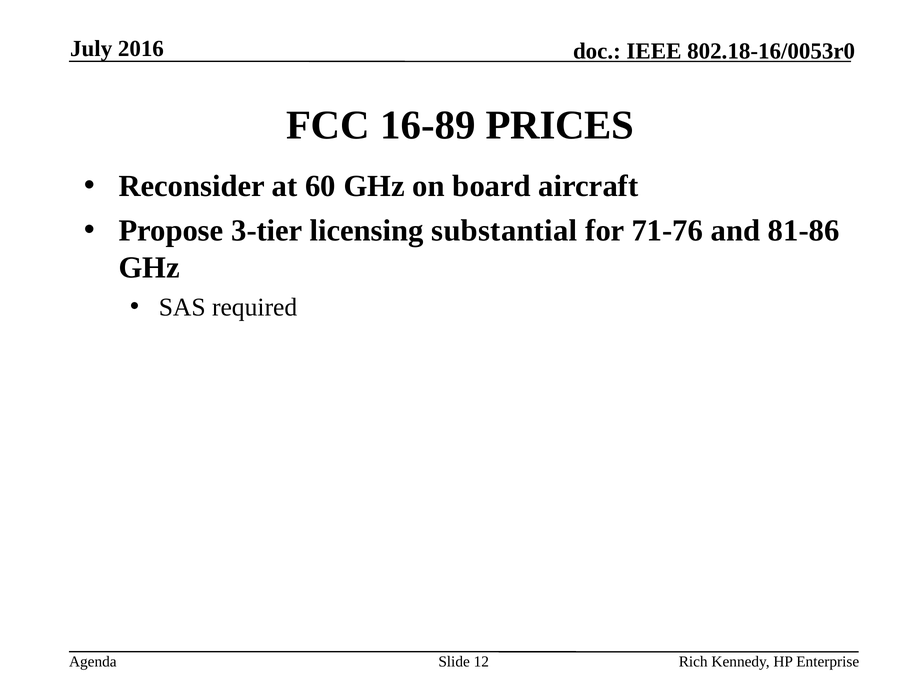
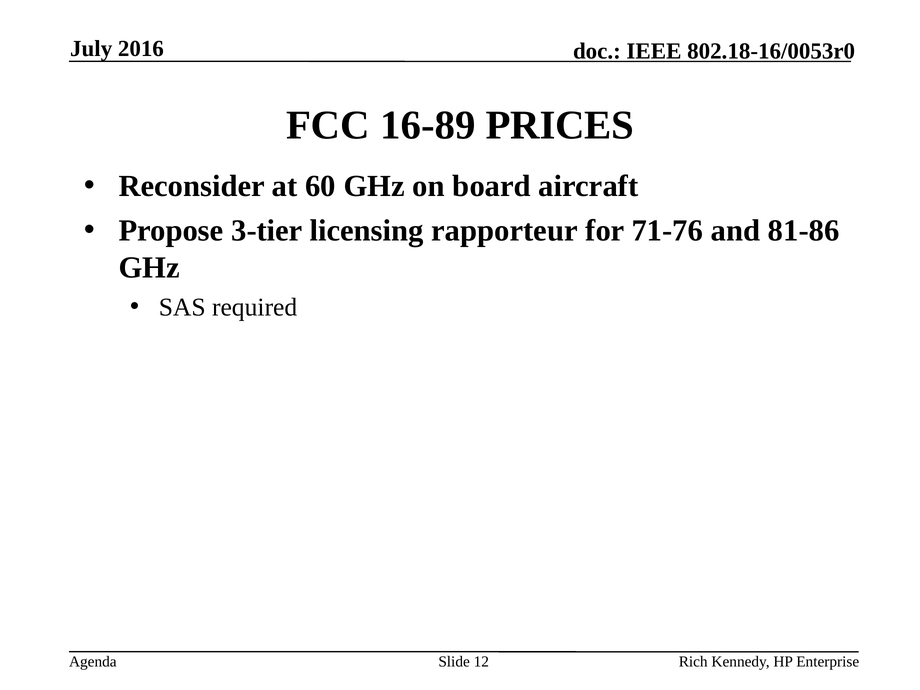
substantial: substantial -> rapporteur (505, 231)
